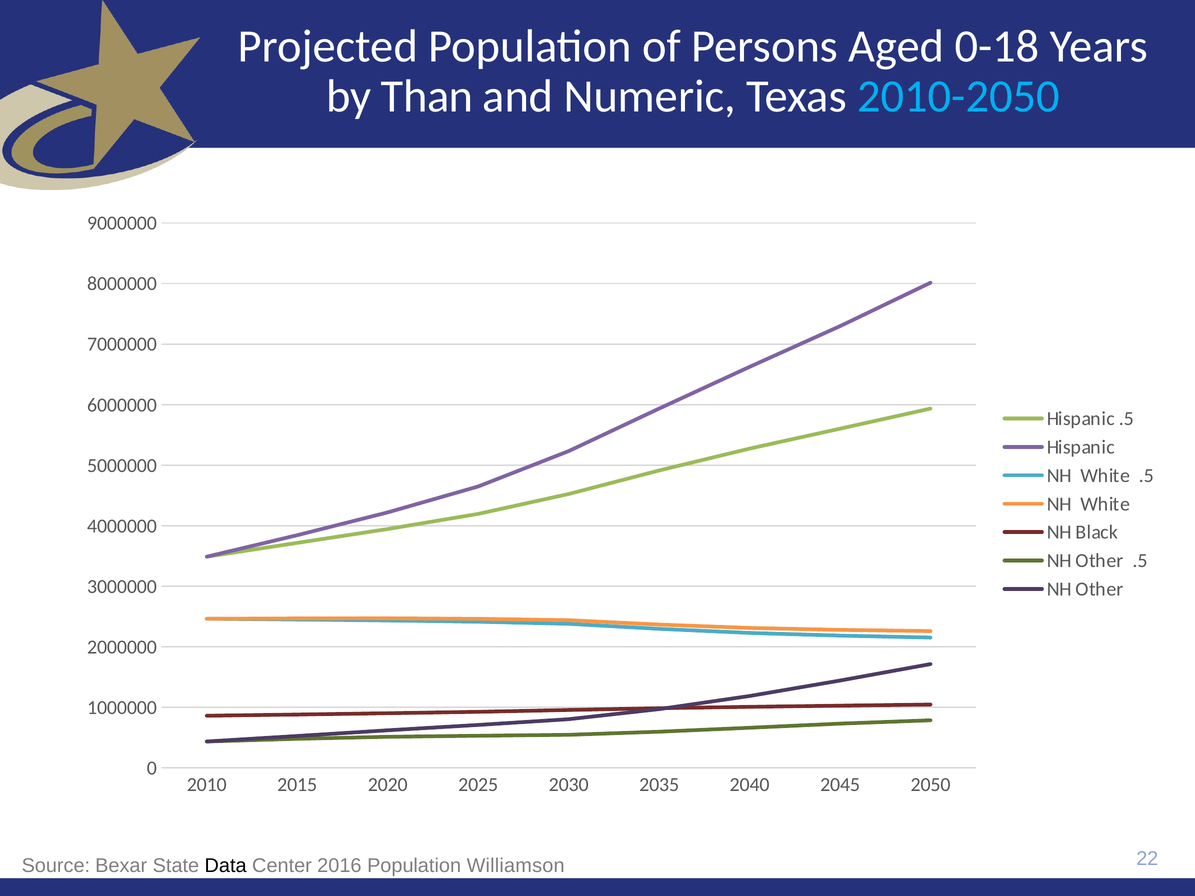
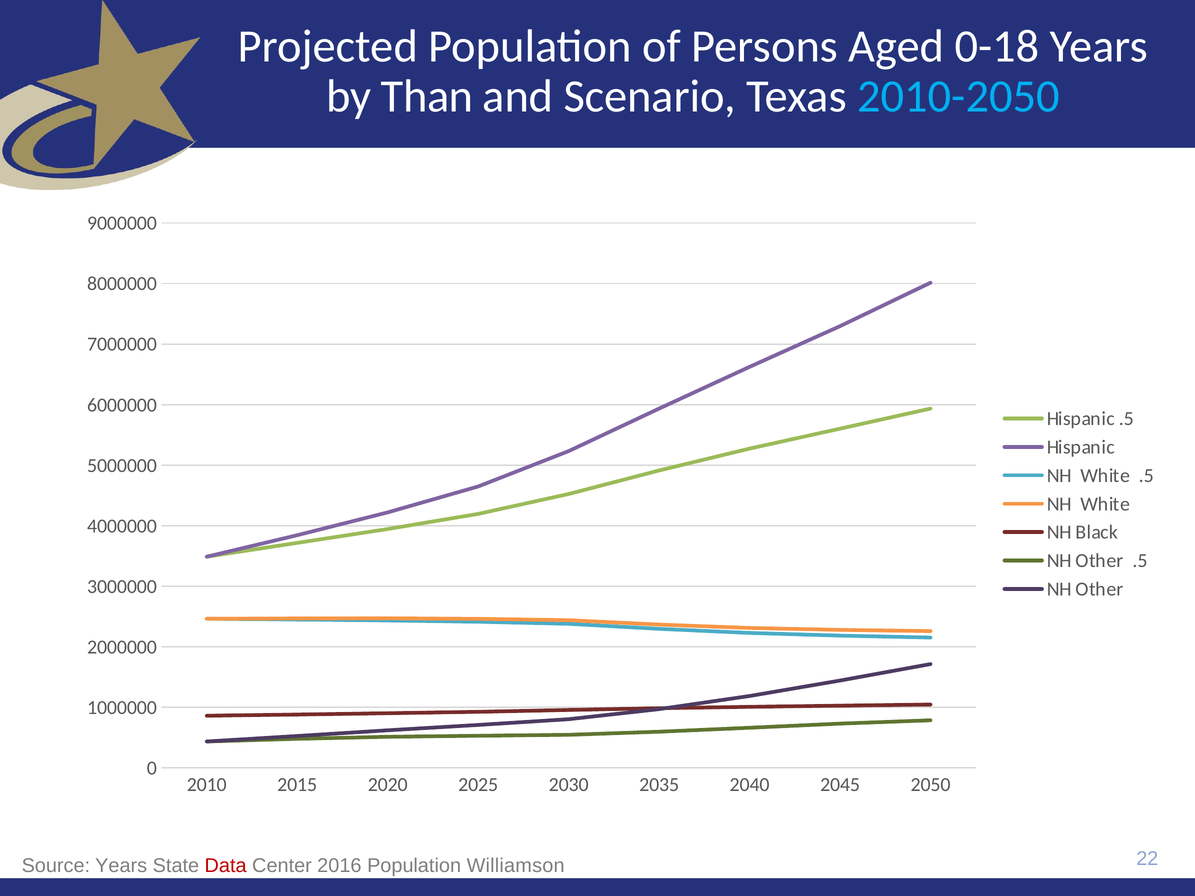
Numeric: Numeric -> Scenario (650, 96)
Source Bexar: Bexar -> Years (121, 866)
Data colour: black -> red (226, 866)
